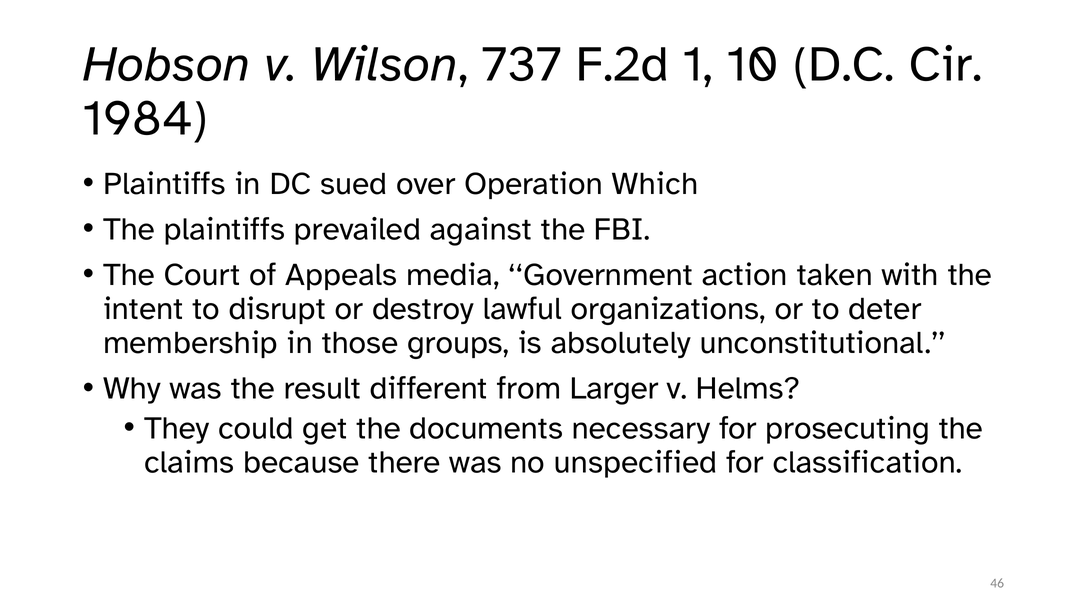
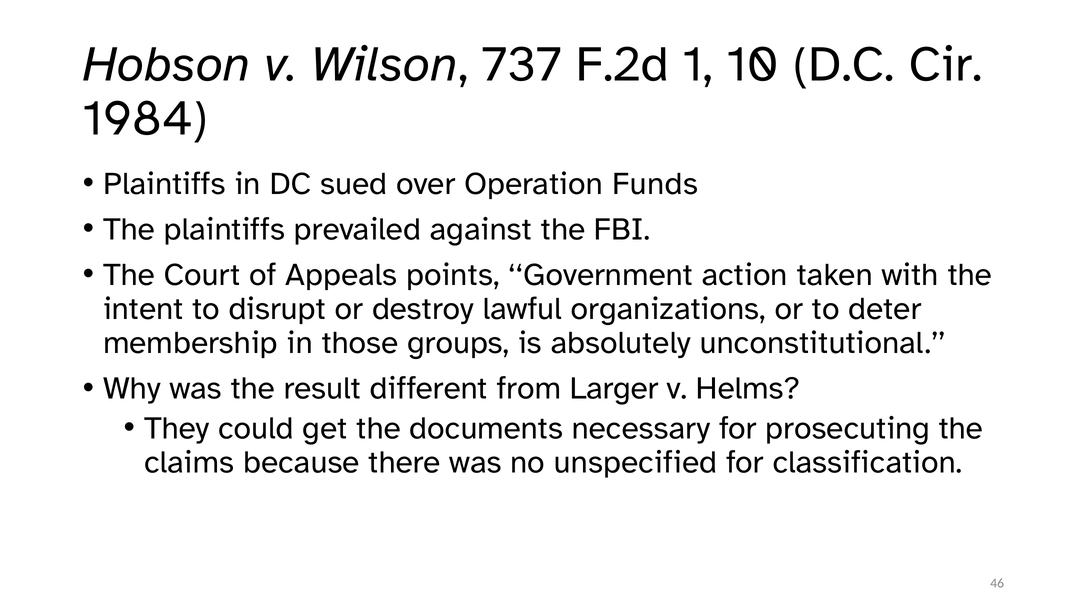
Which: Which -> Funds (655, 184)
media: media -> points (453, 275)
